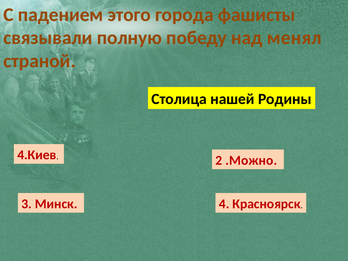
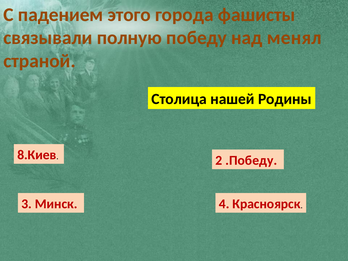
4.Киев: 4.Киев -> 8.Киев (37, 155)
.Можно: .Можно -> .Победу (251, 160)
